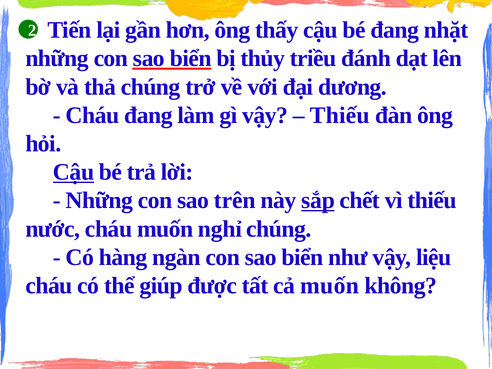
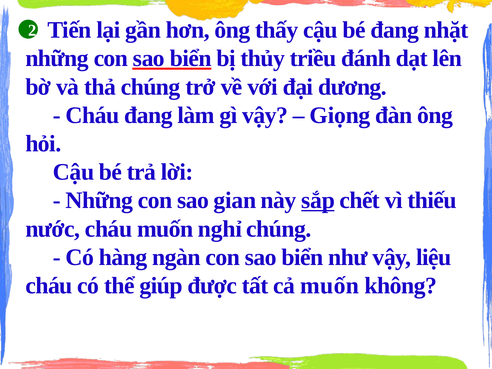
Thiếu: Thiếu -> Giọng (340, 115)
Cậu underline: present -> none (73, 172)
trên: trên -> gian (235, 201)
